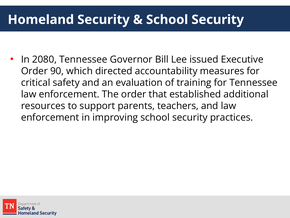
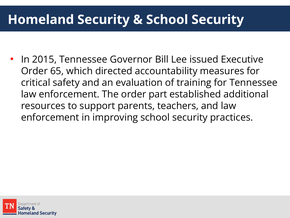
2080: 2080 -> 2015 (44, 59)
90: 90 -> 65 (57, 71)
that: that -> part (158, 94)
